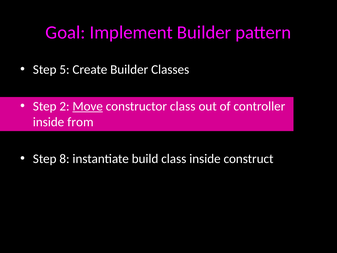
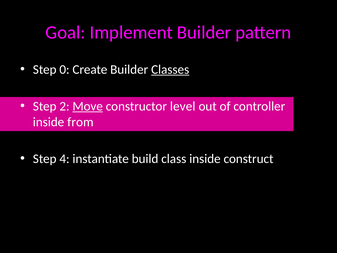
5: 5 -> 0 (64, 69)
Classes underline: none -> present (170, 69)
constructor class: class -> level (183, 106)
8: 8 -> 4 (64, 159)
